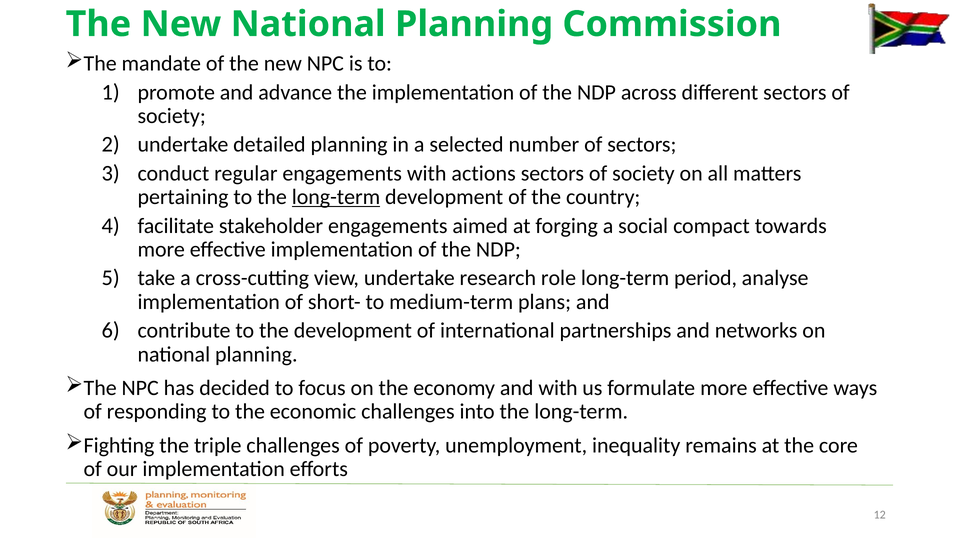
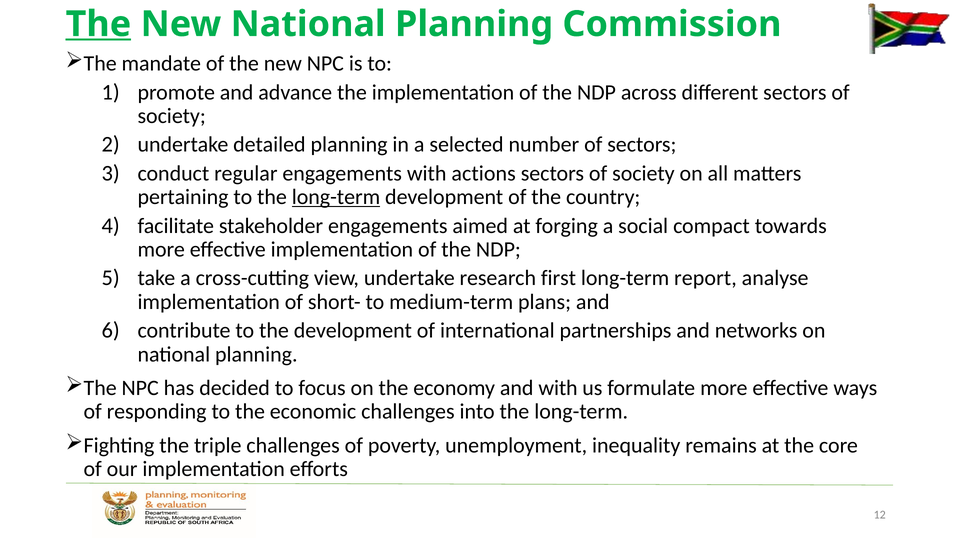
The underline: none -> present (98, 24)
role: role -> first (559, 278)
period: period -> report (705, 278)
